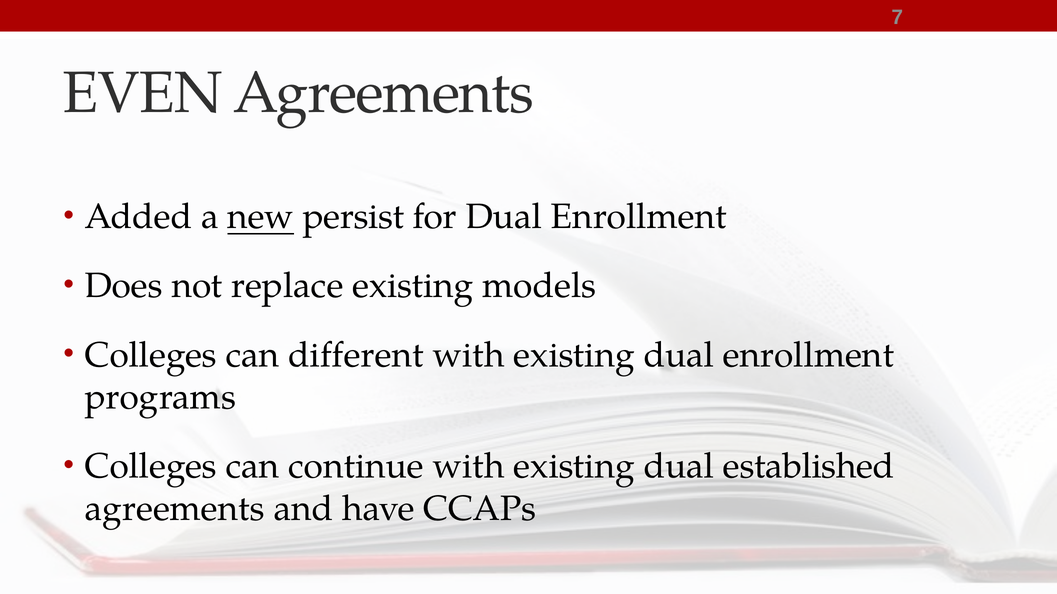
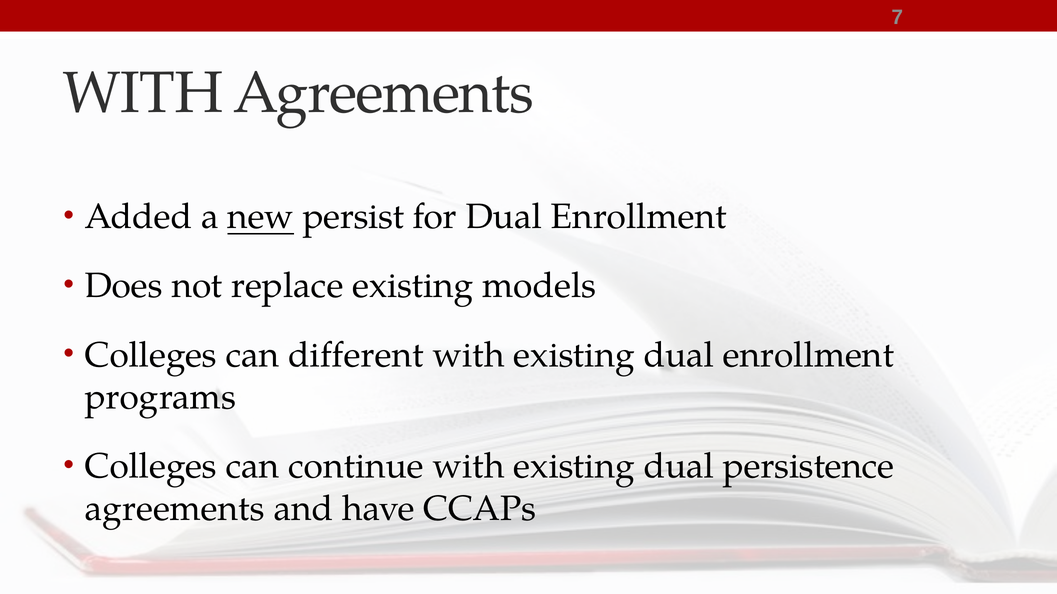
EVEN: EVEN -> WITH (143, 93)
established: established -> persistence (809, 467)
